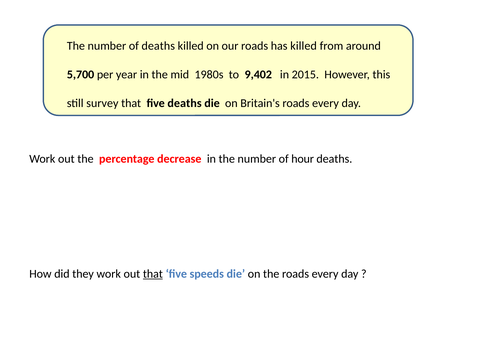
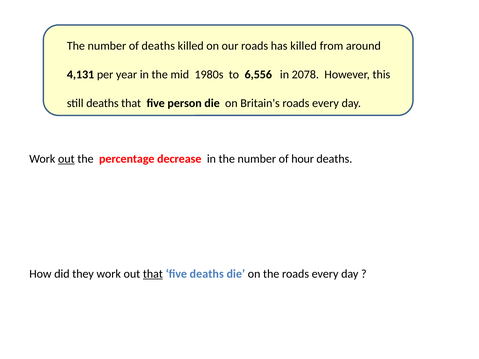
5,700: 5,700 -> 4,131 (81, 75)
9,402: 9,402 -> 6,556 (258, 75)
2015: 2015 -> 2078 (305, 75)
still survey: survey -> deaths (102, 103)
five deaths: deaths -> person (185, 103)
out underline: none -> present (66, 159)
five speeds: speeds -> deaths (207, 274)
